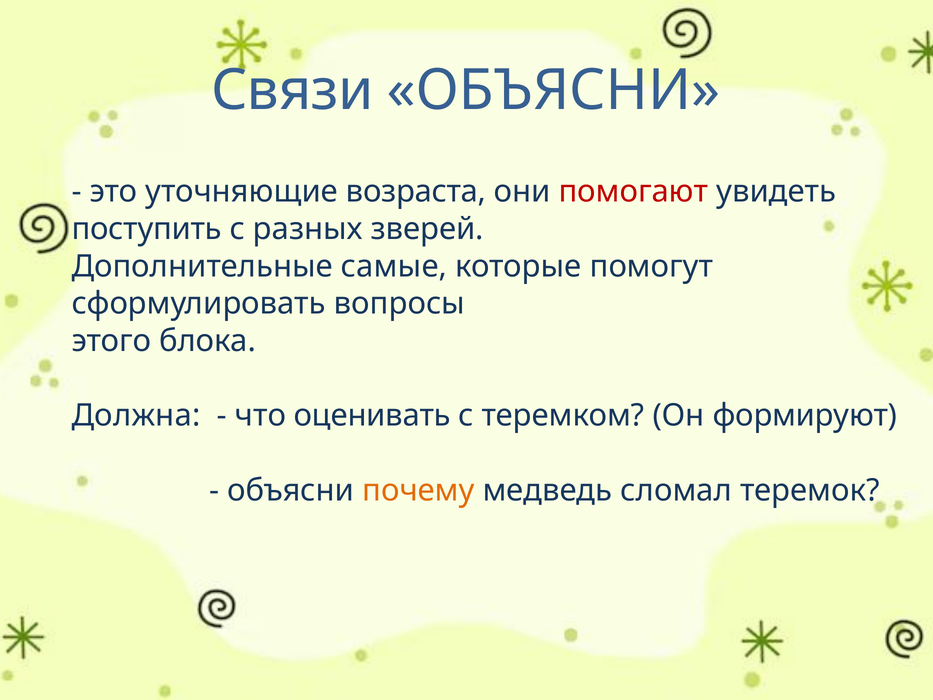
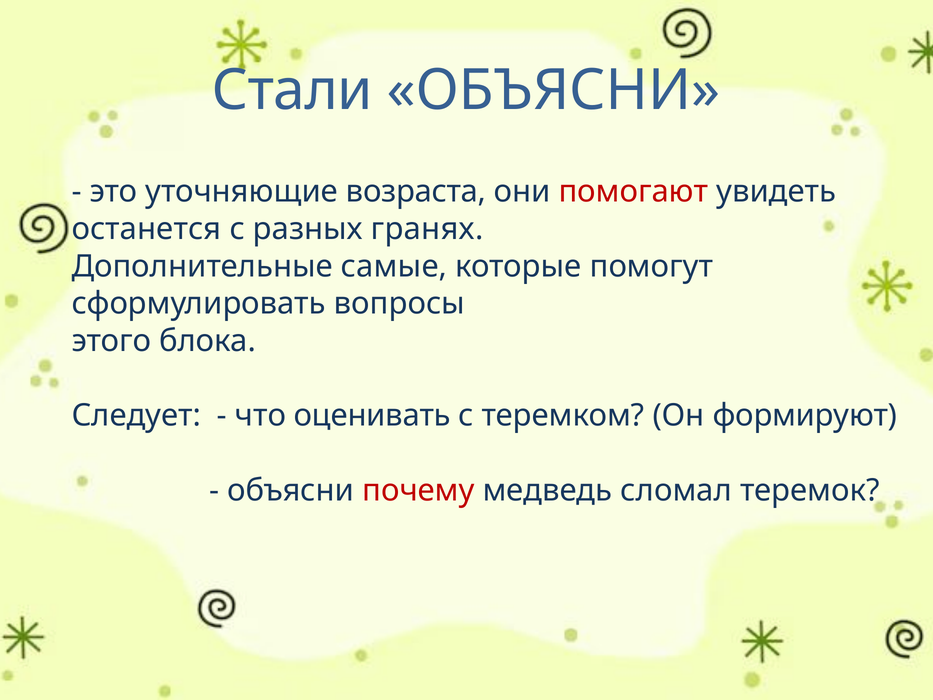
Связи: Связи -> Стали (292, 90)
поступить: поступить -> останется (146, 229)
зверей: зверей -> гранях (427, 229)
Должна: Должна -> Следует (136, 415)
почему colour: orange -> red (418, 490)
